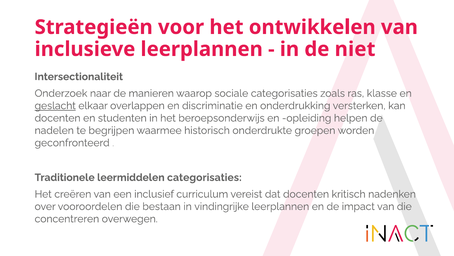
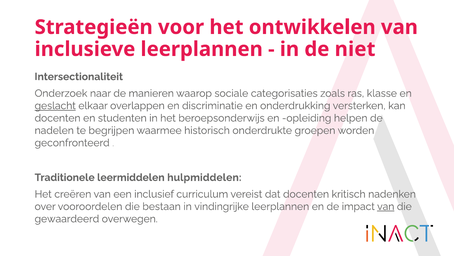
leermiddelen categorisaties: categorisaties -> hulpmiddelen (204, 177)
van underline: none -> present (386, 206)
concentreren: concentreren -> gewaardeerd (67, 218)
